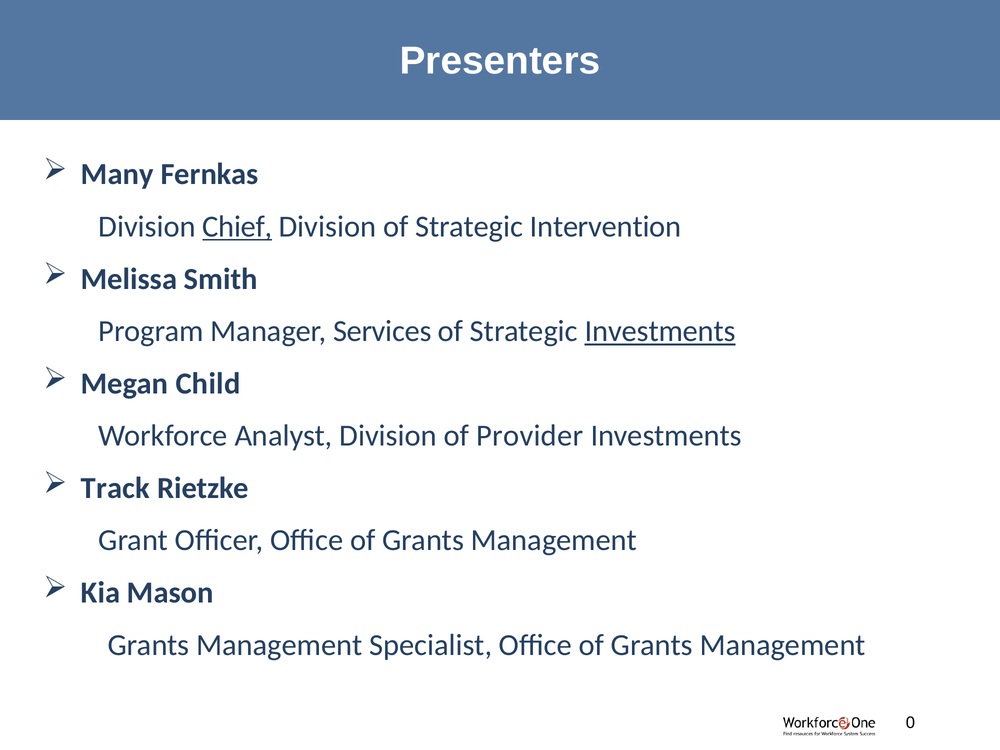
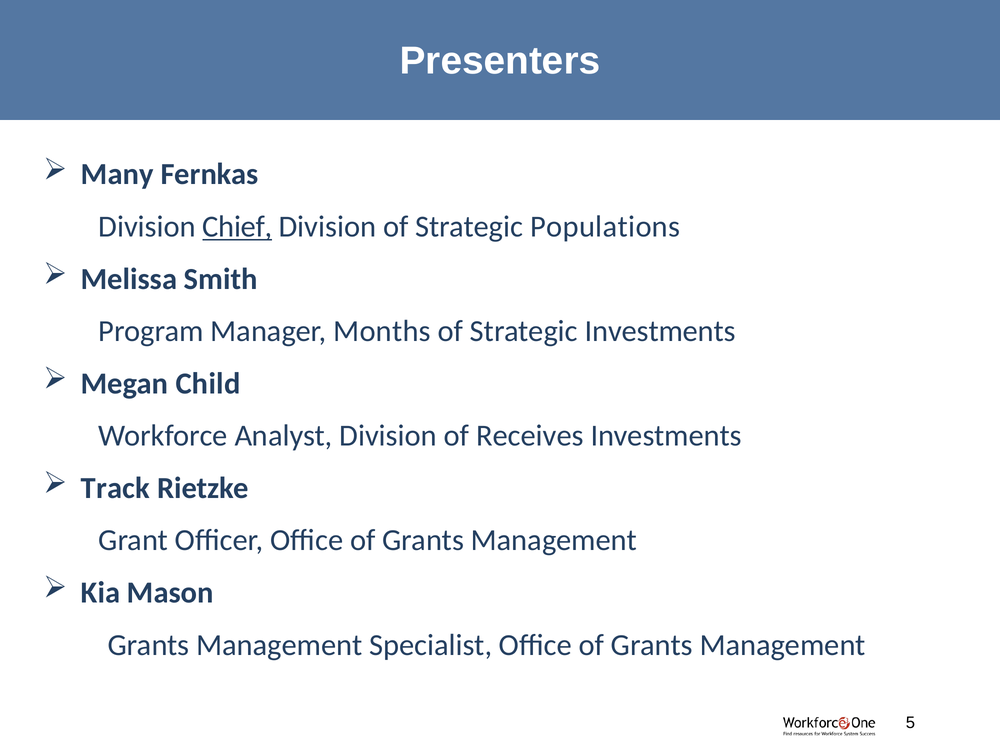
Intervention: Intervention -> Populations (605, 227)
Services: Services -> Months (382, 331)
Investments underline: present -> none (660, 331)
Provider: Provider -> Receives (530, 436)
0: 0 -> 5 (910, 723)
